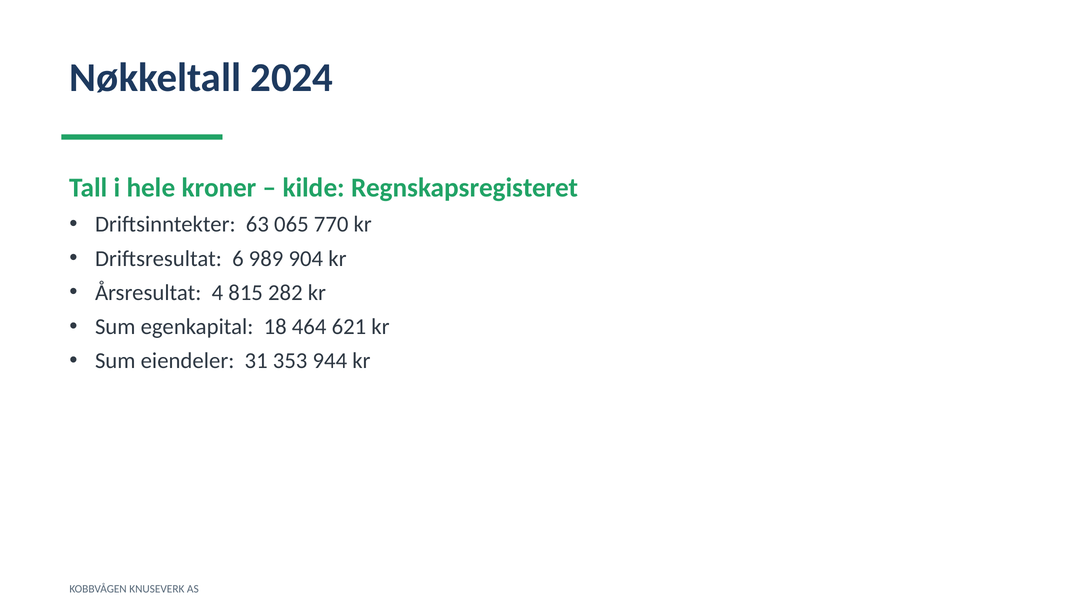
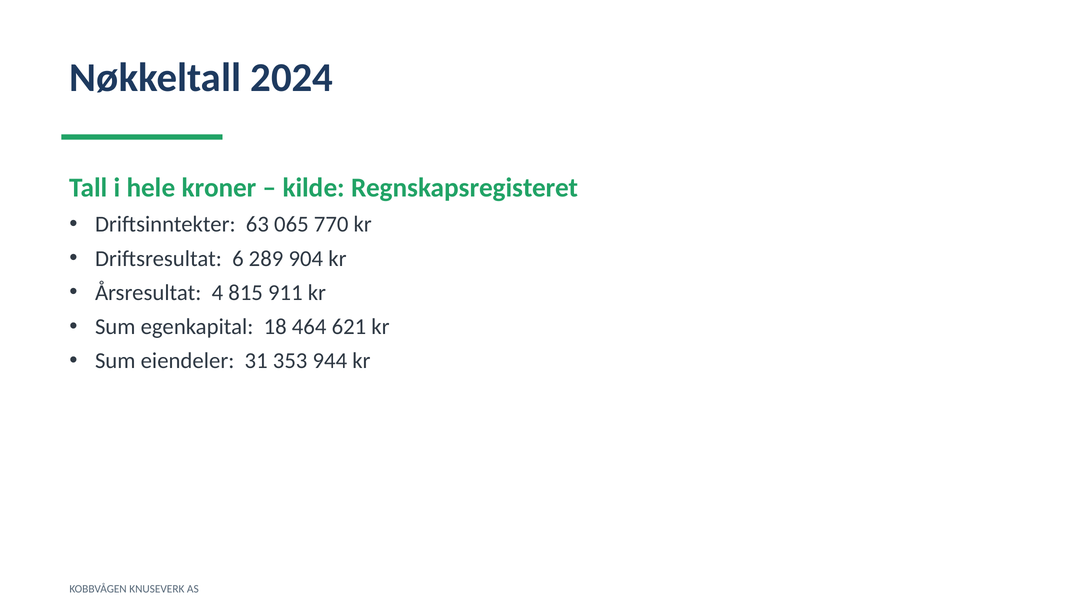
989: 989 -> 289 (266, 258)
282: 282 -> 911 (285, 293)
